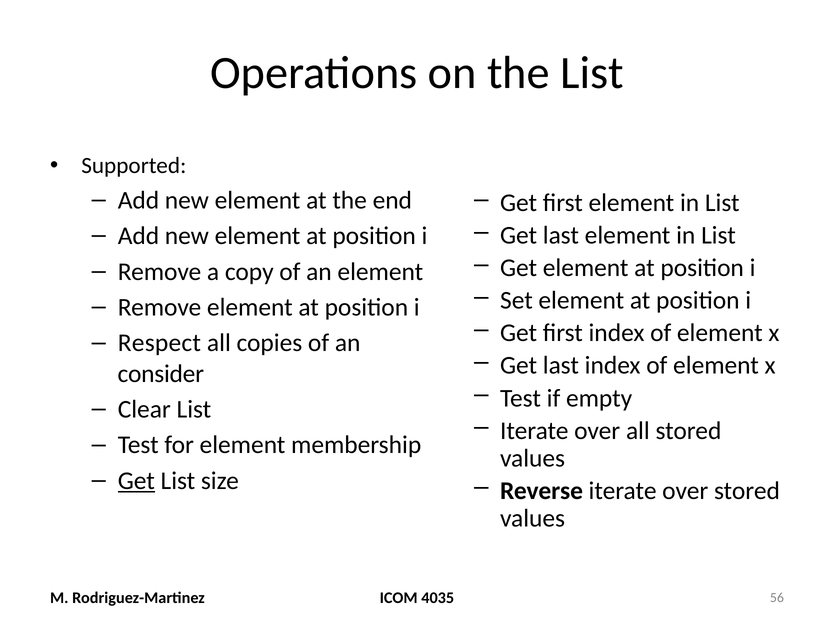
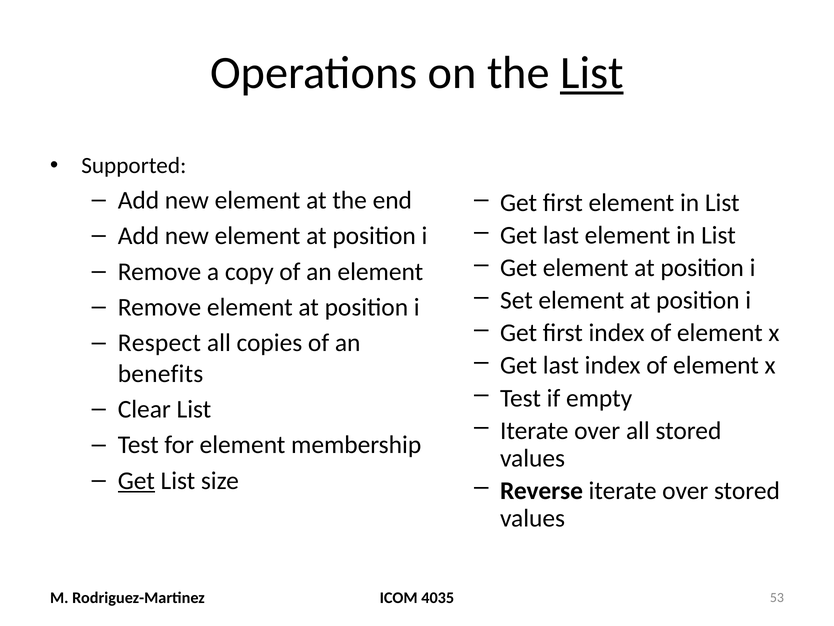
List underline: none -> present (592, 73)
consider: consider -> benefits (161, 373)
56: 56 -> 53 (777, 597)
